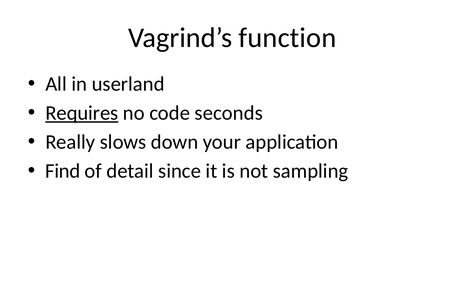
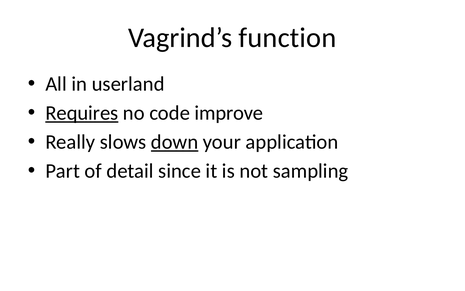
seconds: seconds -> improve (229, 113)
down underline: none -> present (175, 142)
Find: Find -> Part (63, 171)
